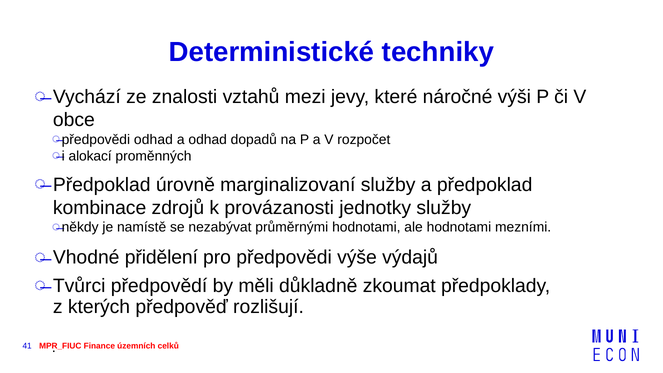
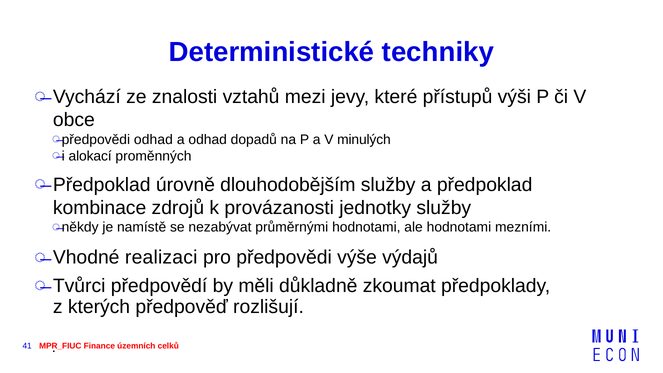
náročné: náročné -> přístupů (458, 97)
rozpočet: rozpočet -> minulých (364, 139)
marginalizovaní: marginalizovaní -> dlouhodobějším (288, 185)
přidělení: přidělení -> realizaci (161, 257)
